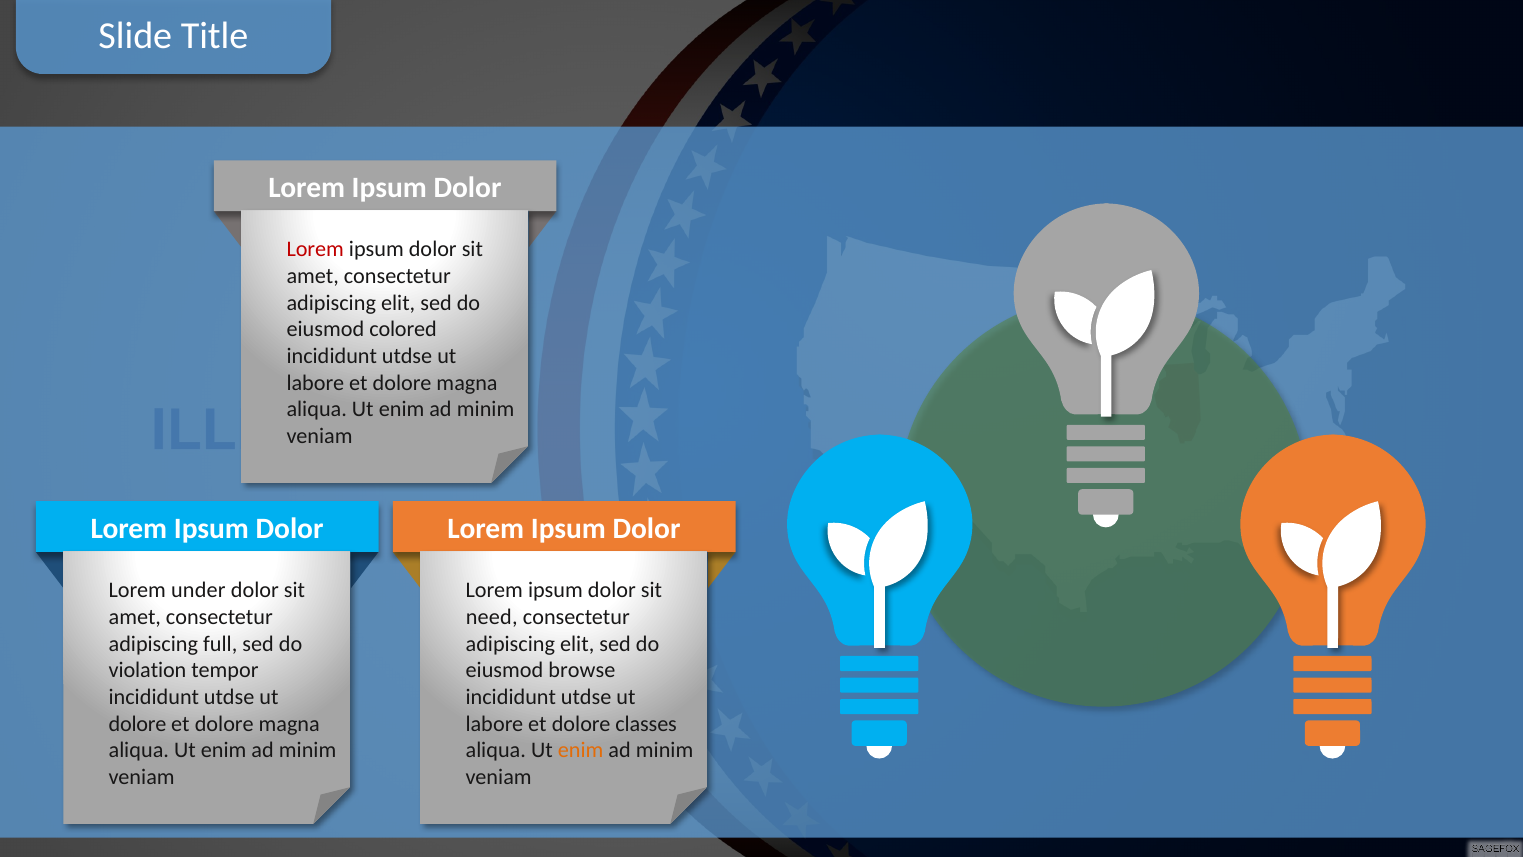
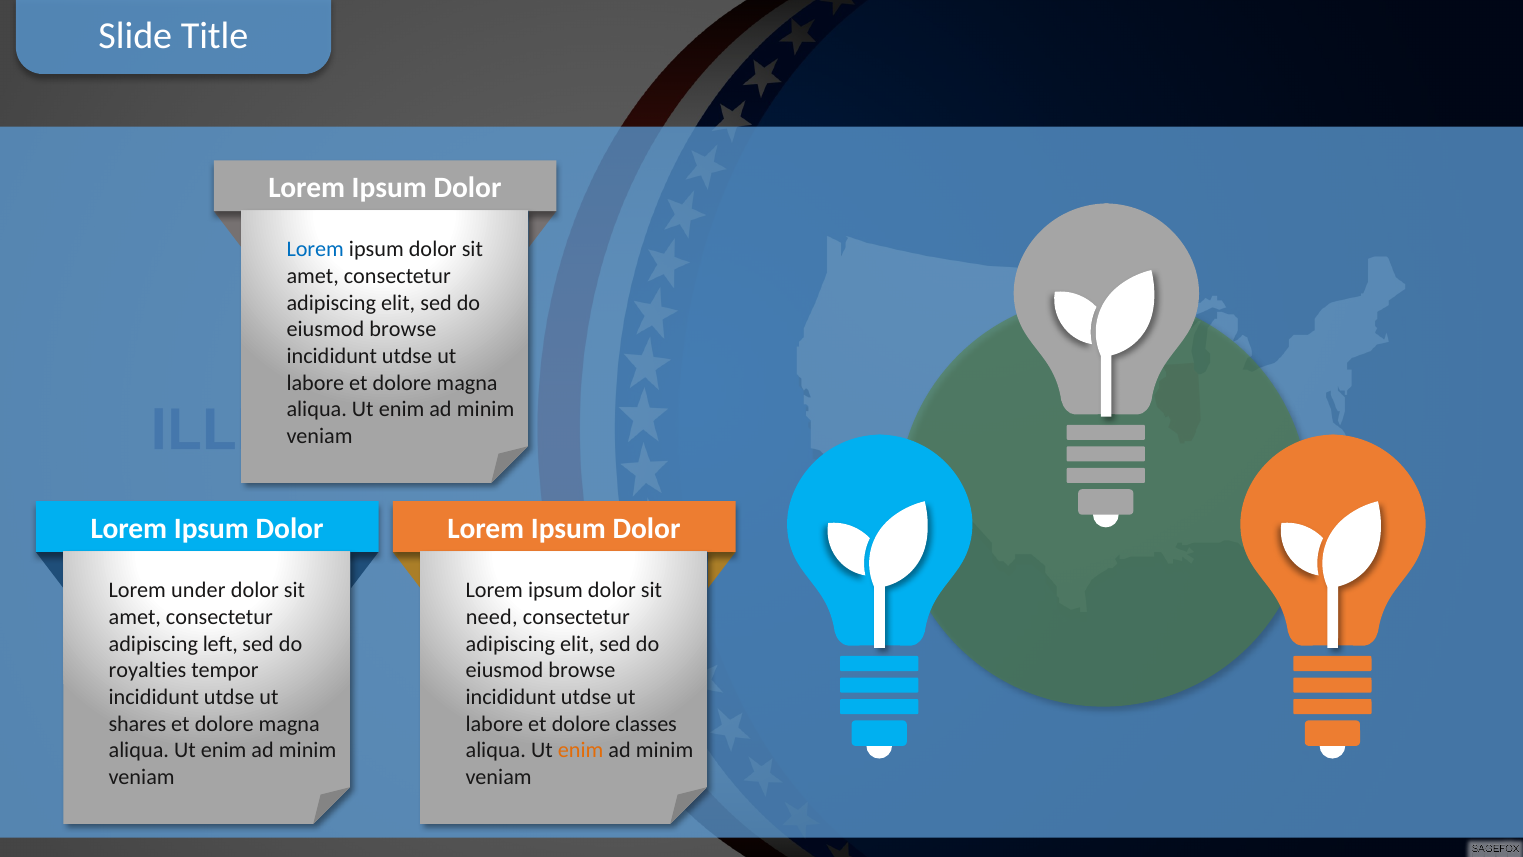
Lorem colour: red -> blue (315, 249)
colored: colored -> browse (403, 329)
full: full -> left (220, 644)
violation: violation -> royalties (147, 670)
dolore: dolore -> shares (138, 724)
